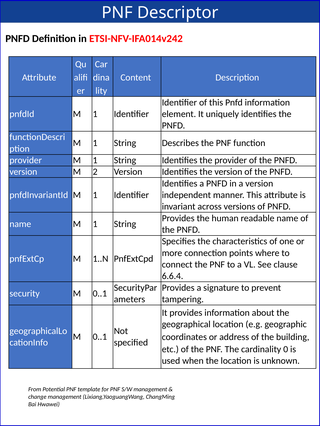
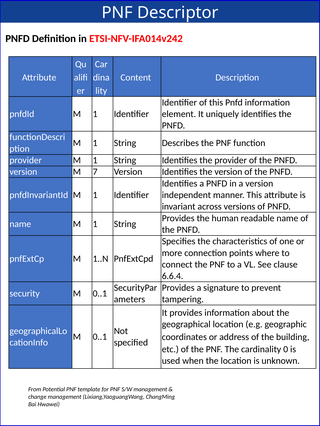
2: 2 -> 7 (95, 172)
